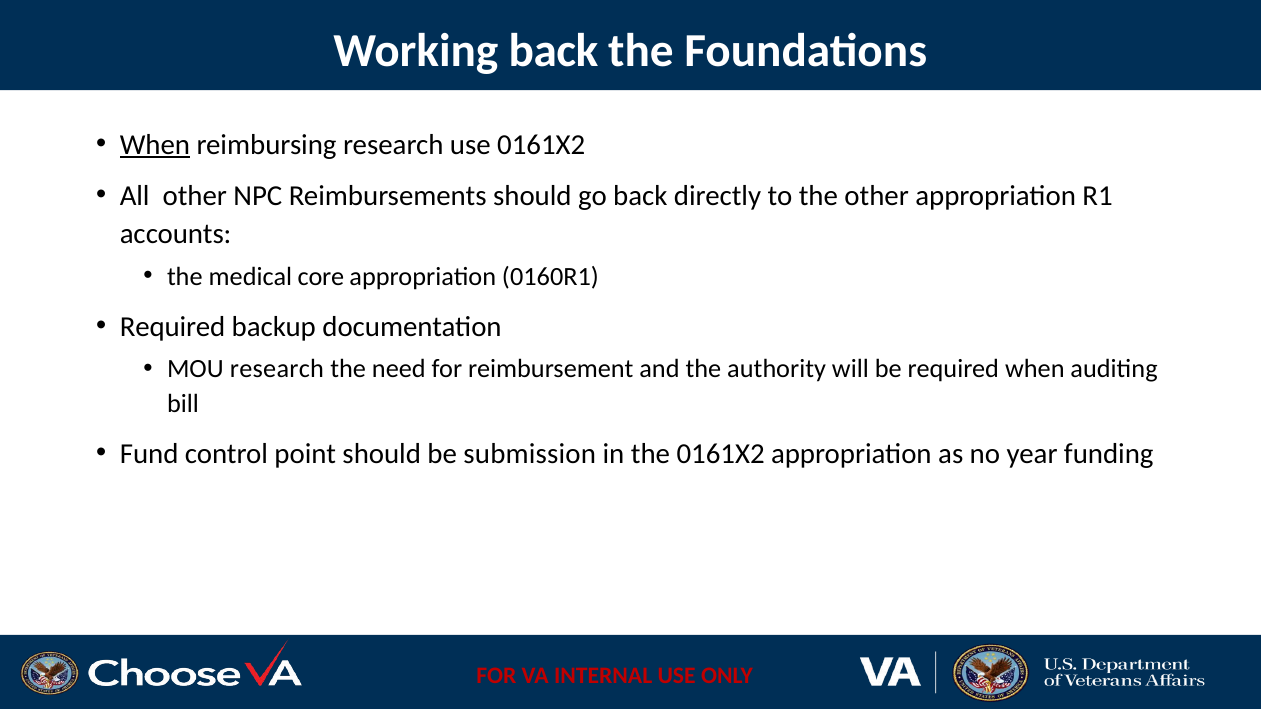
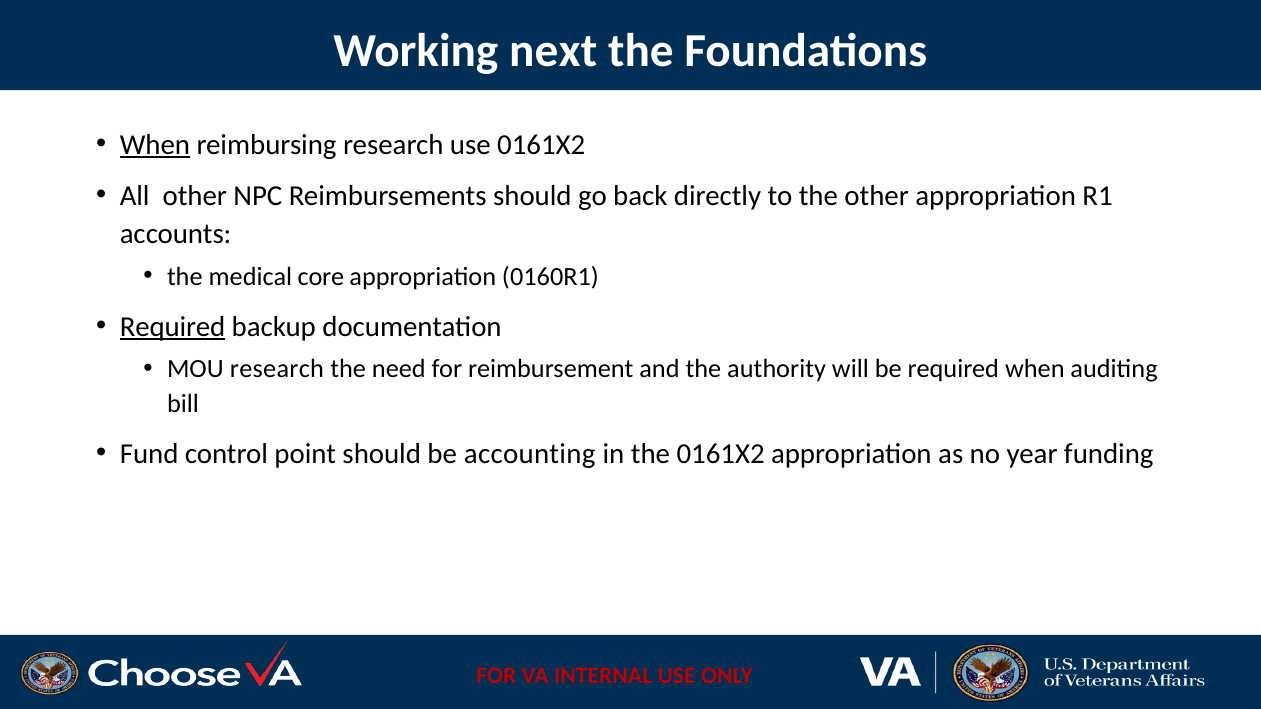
Working back: back -> next (553, 51)
Required underline: none -> present (173, 327)
submission: submission -> accounting (530, 454)
